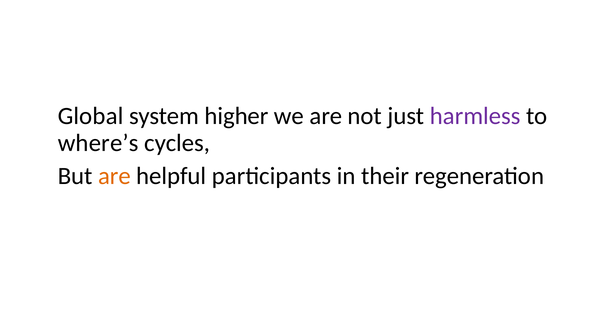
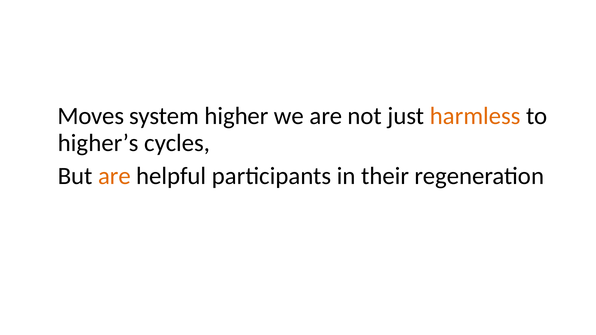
Global: Global -> Moves (91, 116)
harmless colour: purple -> orange (475, 116)
where’s: where’s -> higher’s (98, 143)
